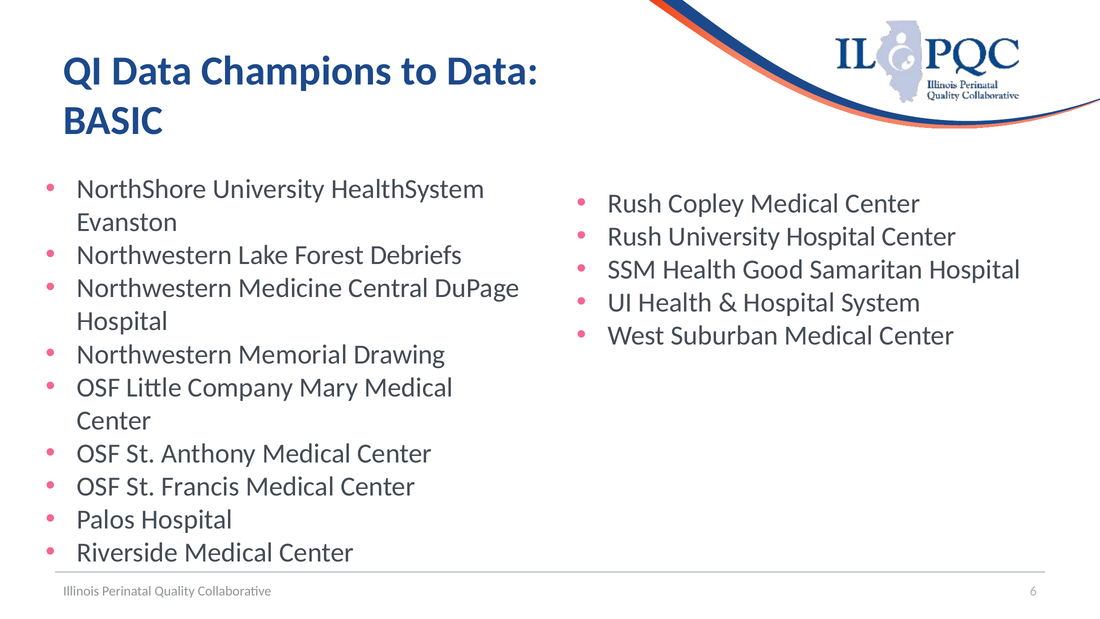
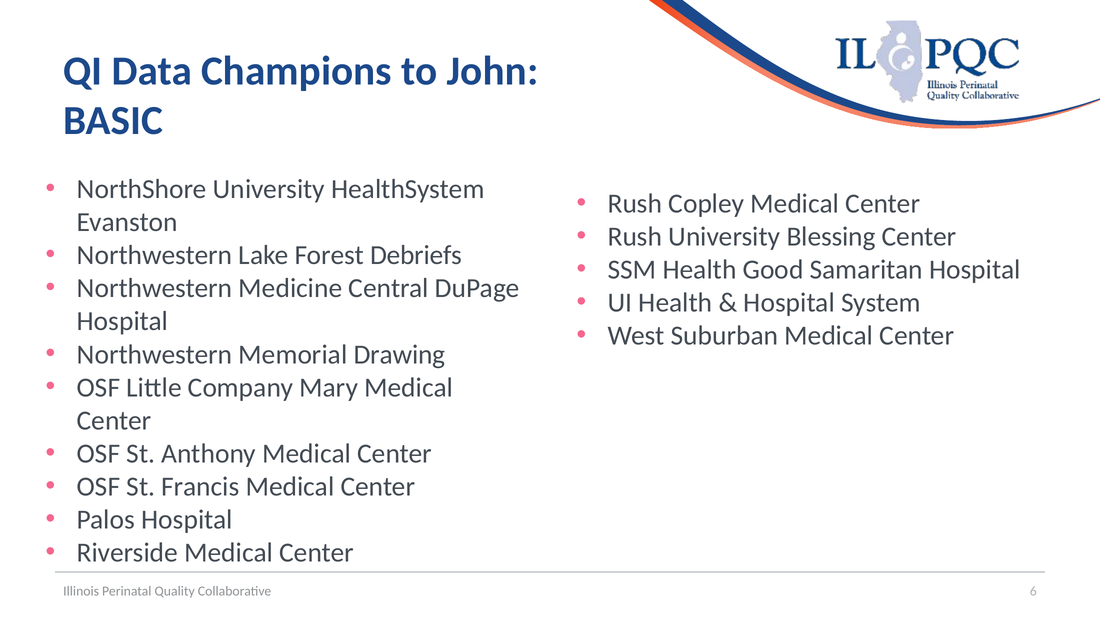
to Data: Data -> John (492, 71)
University Hospital: Hospital -> Blessing (831, 236)
